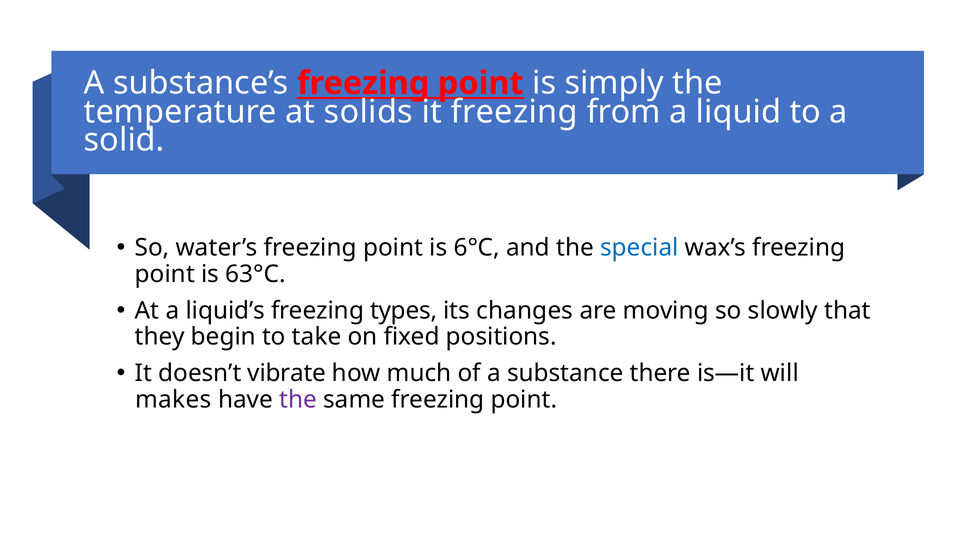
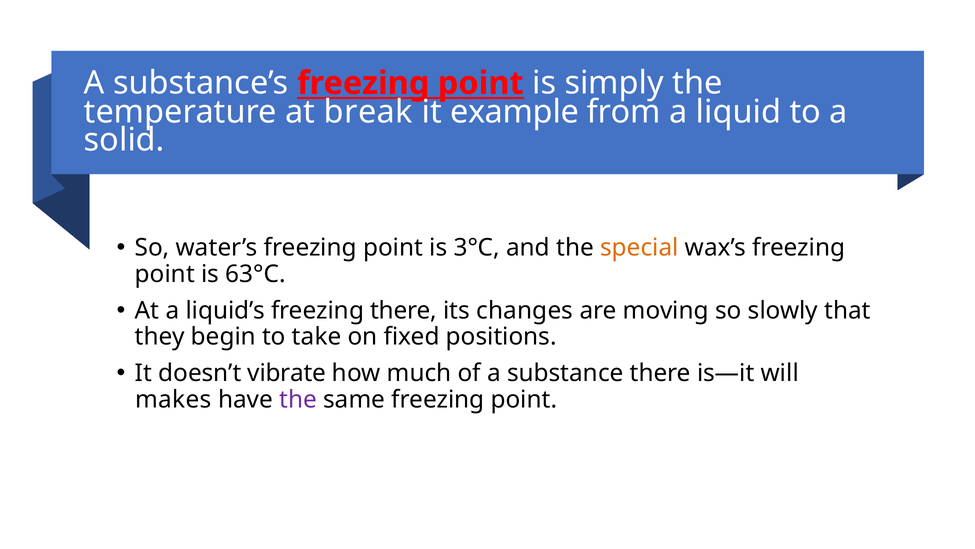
solids: solids -> break (368, 112)
it freezing: freezing -> example (514, 112)
6°C: 6°C -> 3°C (477, 247)
special colour: blue -> orange (639, 247)
freezing types: types -> there (404, 310)
